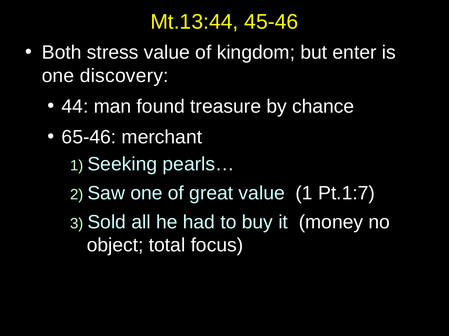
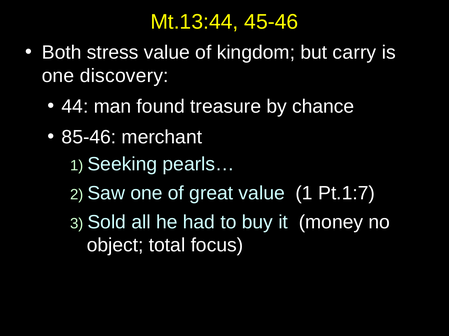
enter: enter -> carry (354, 53)
65-46: 65-46 -> 85-46 (89, 137)
